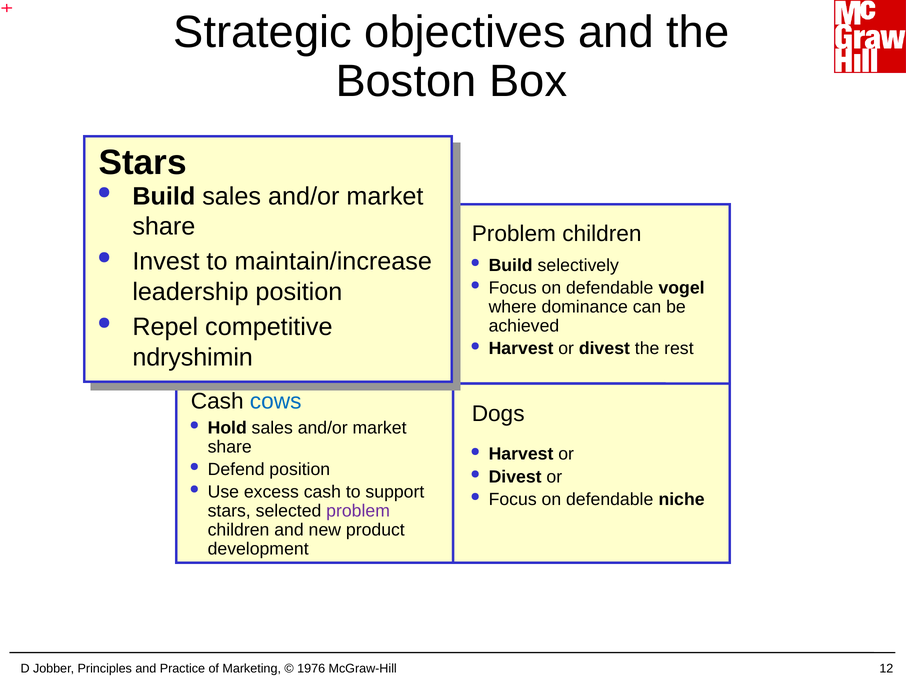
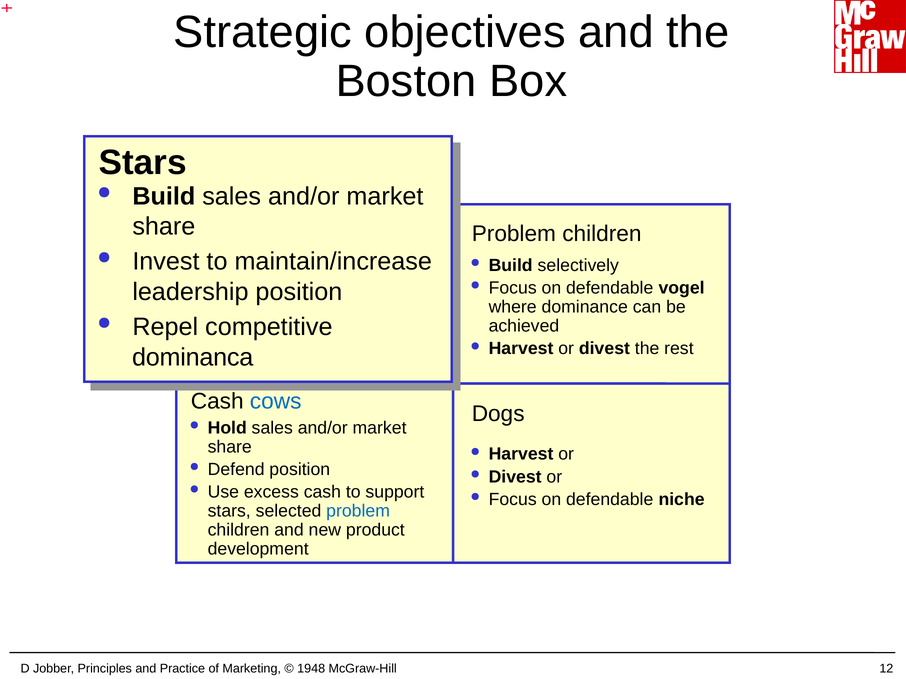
ndryshimin: ndryshimin -> dominanca (193, 358)
problem colour: purple -> blue (358, 511)
1976: 1976 -> 1948 (311, 669)
